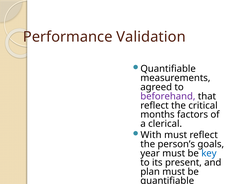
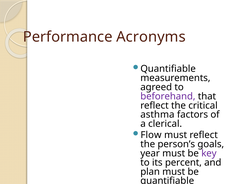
Validation: Validation -> Acronyms (151, 37)
months: months -> asthma (157, 115)
With: With -> Flow (151, 135)
key colour: blue -> purple (209, 154)
present: present -> percent (183, 163)
